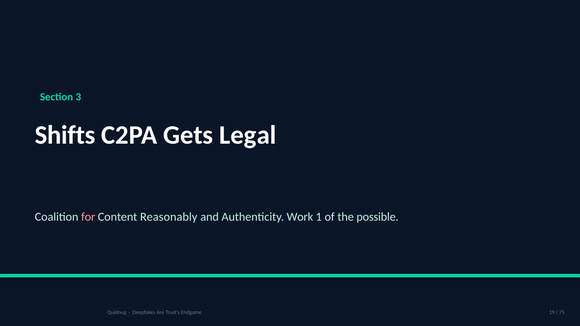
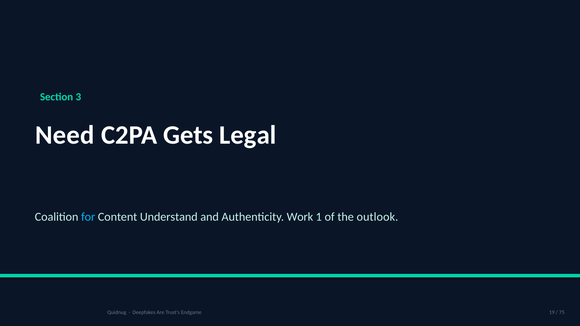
Shifts: Shifts -> Need (65, 135)
for colour: pink -> light blue (88, 217)
Reasonably: Reasonably -> Understand (169, 217)
possible: possible -> outlook (377, 217)
